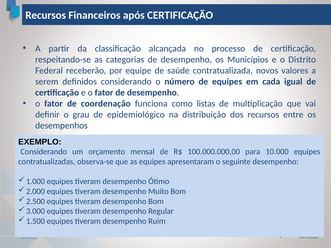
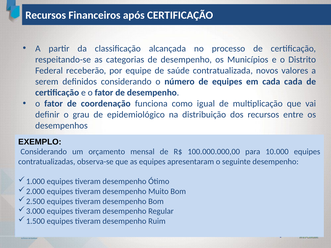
cada igual: igual -> cada (293, 82)
listas: listas -> igual (206, 104)
